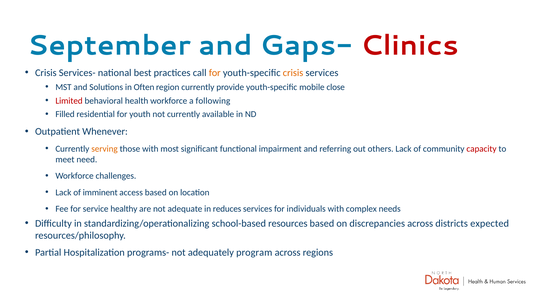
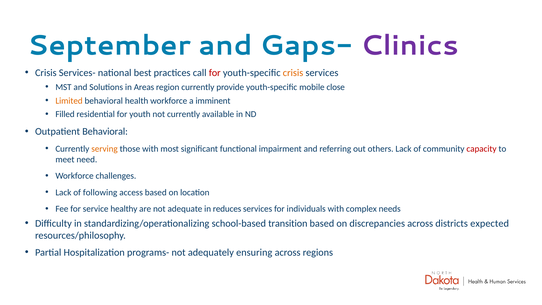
Clinics colour: red -> purple (410, 45)
for colour: orange -> red (215, 73)
Often: Often -> Areas (144, 87)
Limited colour: red -> orange (69, 101)
following: following -> imminent (213, 101)
Outpatient Whenever: Whenever -> Behavioral (105, 132)
imminent: imminent -> following (100, 192)
resources: resources -> transition (288, 223)
program: program -> ensuring (254, 252)
